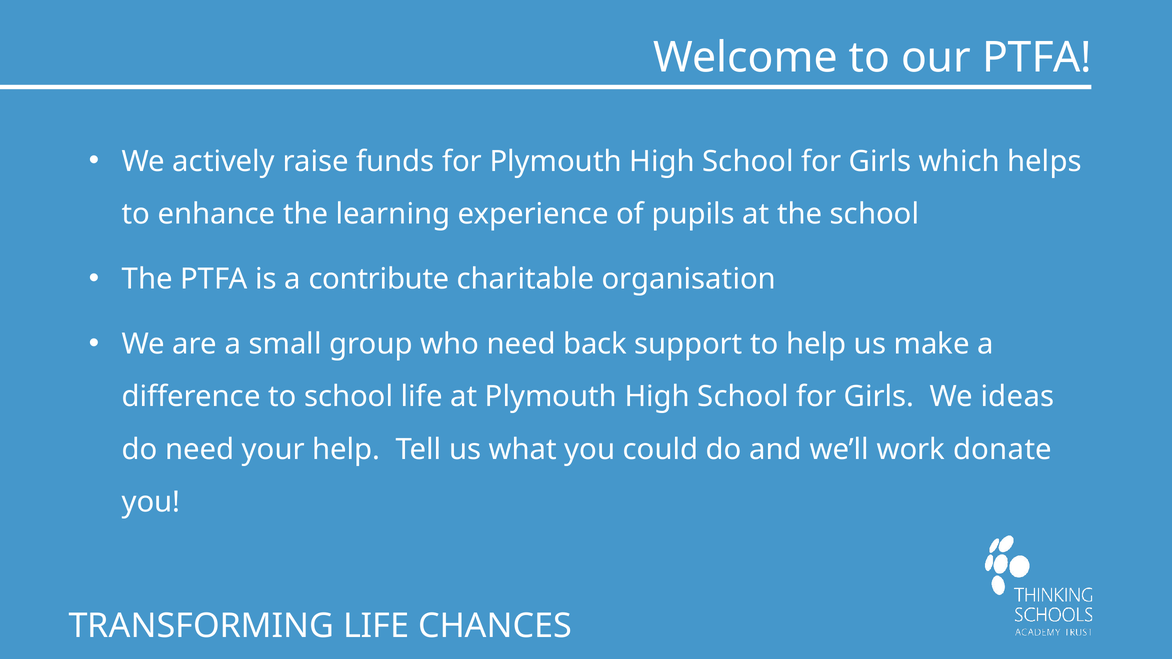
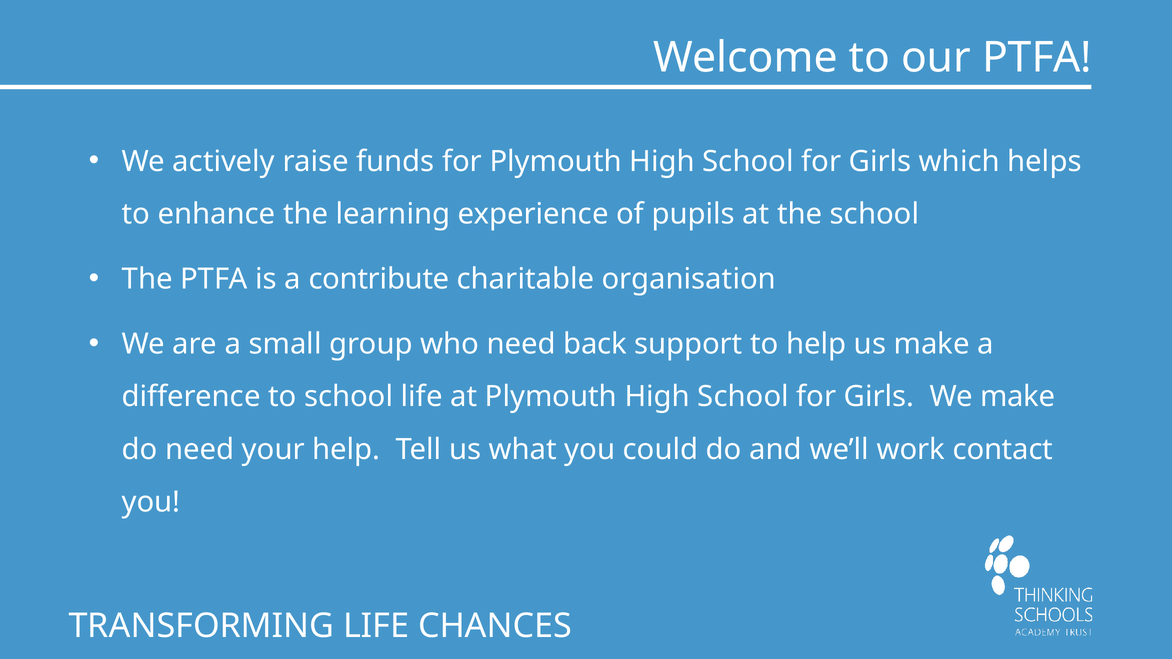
We ideas: ideas -> make (1018, 397)
donate: donate -> contact (1003, 450)
